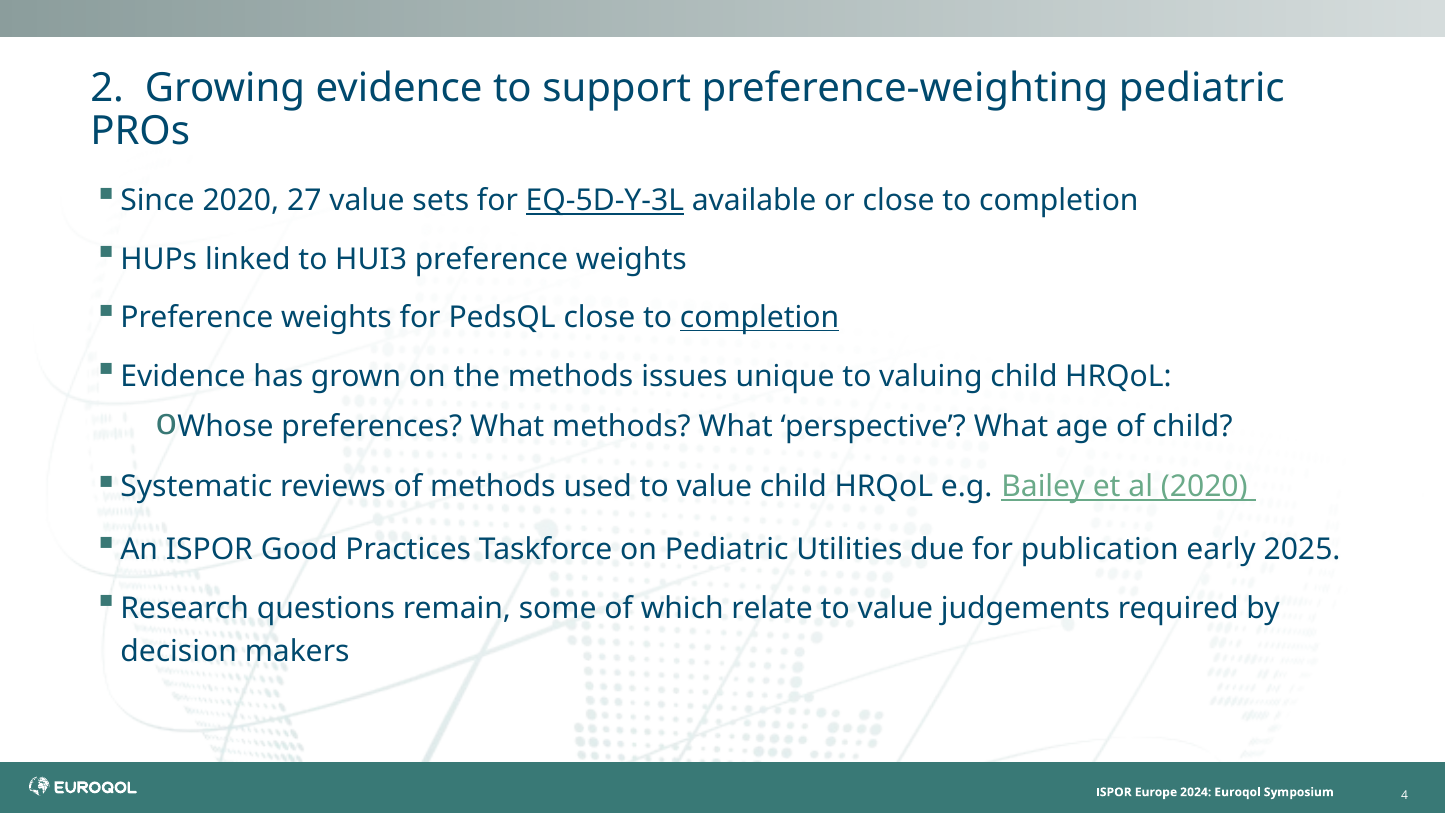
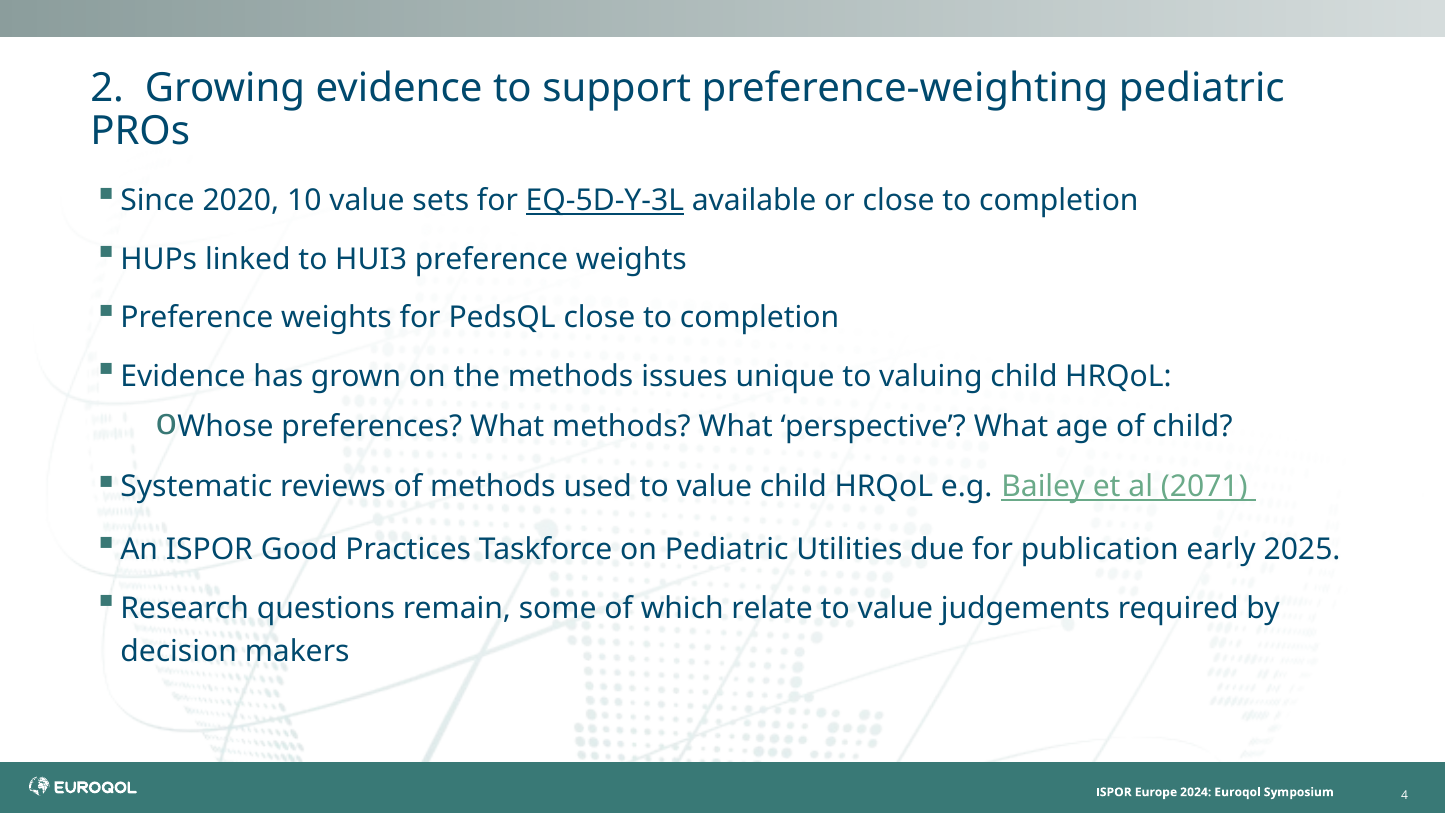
27: 27 -> 10 (304, 201)
completion underline: present -> none (760, 318)
al 2020: 2020 -> 2071 (1204, 486)
